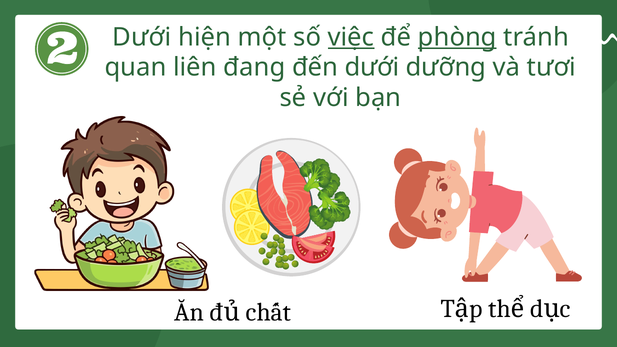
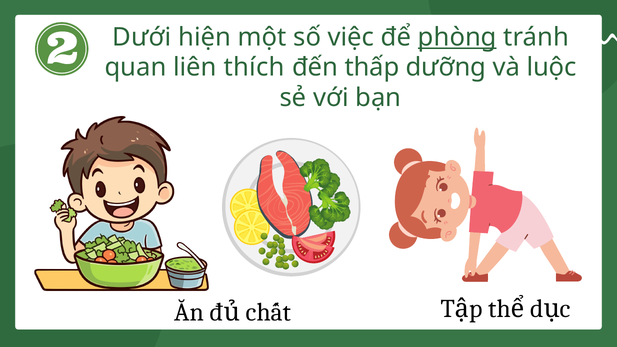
việc underline: present -> none (351, 37)
đang: đang -> thích (254, 67)
đến dưới: dưới -> thấp (372, 67)
tươi: tươi -> luộc (552, 67)
